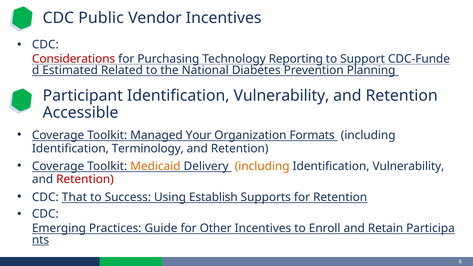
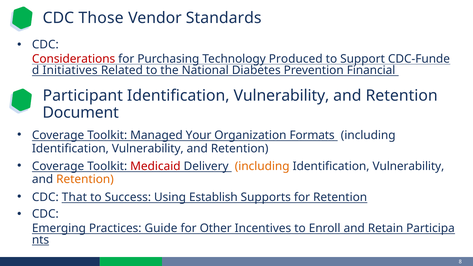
Public: Public -> Those (101, 18)
Vendor Incentives: Incentives -> Standards (224, 18)
Reporting: Reporting -> Produced (296, 59)
Estimated: Estimated -> Initiatives (70, 70)
Planning: Planning -> Financial (371, 70)
Accessible: Accessible -> Document (81, 113)
Terminology: Terminology -> Vulnerability (148, 148)
Medicaid colour: orange -> red (155, 166)
Retention colour: red -> orange (85, 179)
